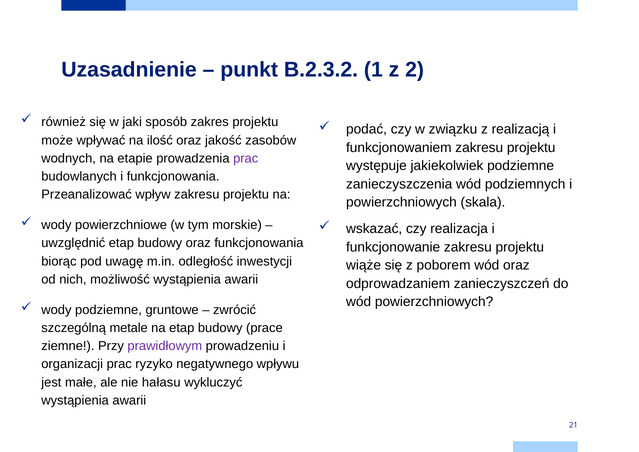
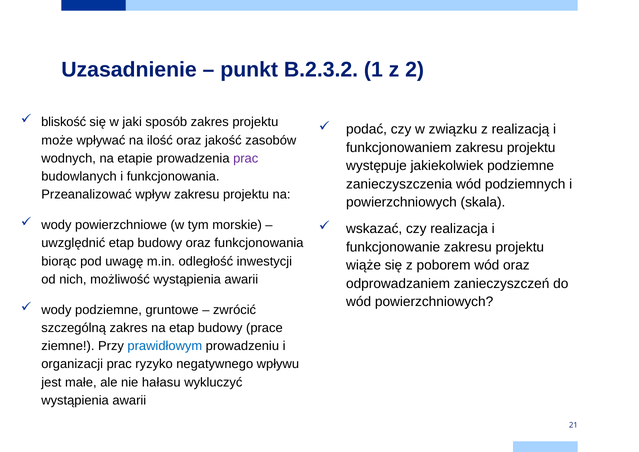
również: również -> bliskość (64, 122)
szczególną metale: metale -> zakres (129, 328)
prawidłowym colour: purple -> blue (165, 346)
